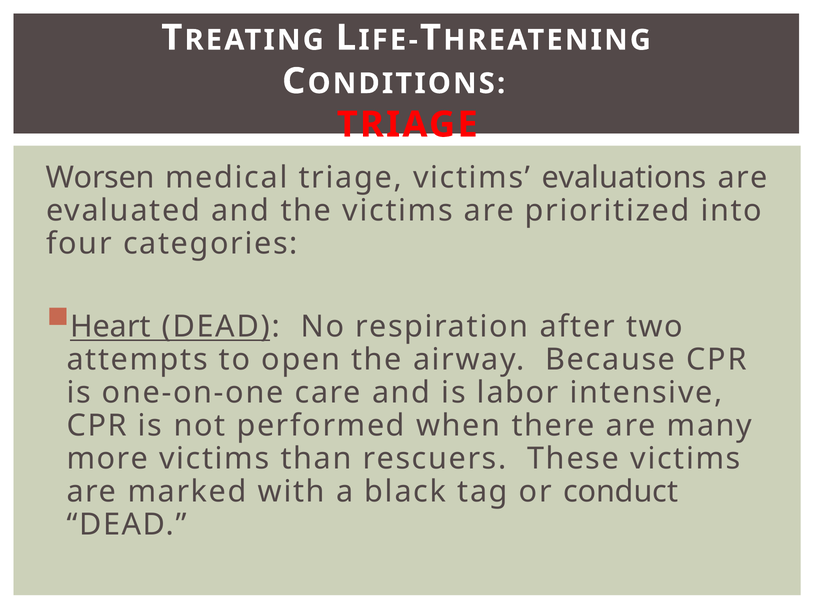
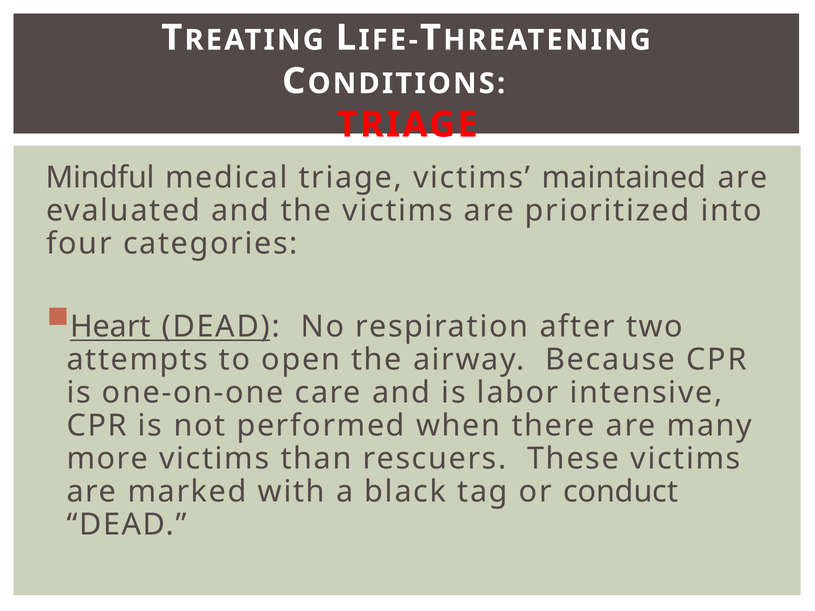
Worsen: Worsen -> Mindful (100, 178)
evaluations: evaluations -> maintained (624, 178)
